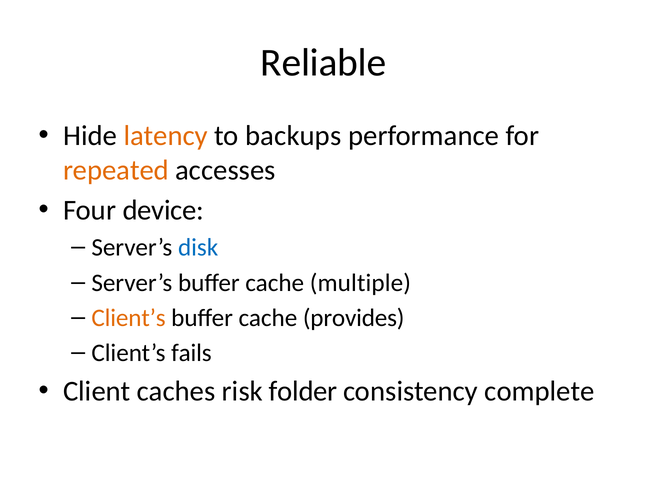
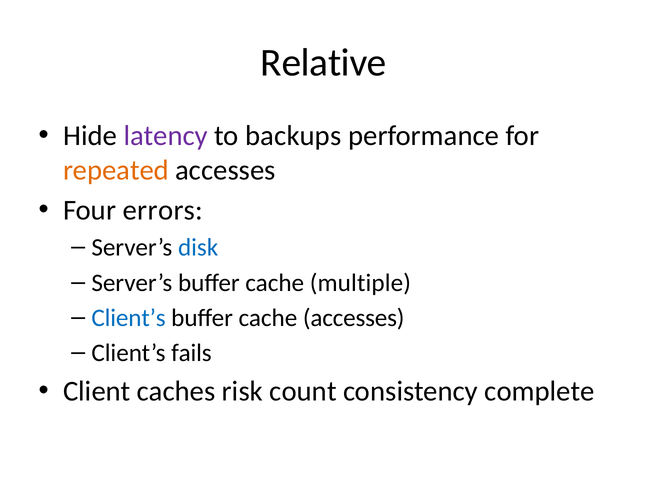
Reliable: Reliable -> Relative (324, 63)
latency colour: orange -> purple (166, 136)
device: device -> errors (163, 211)
Client’s colour: orange -> blue (129, 318)
cache provides: provides -> accesses (354, 318)
folder: folder -> count (303, 392)
